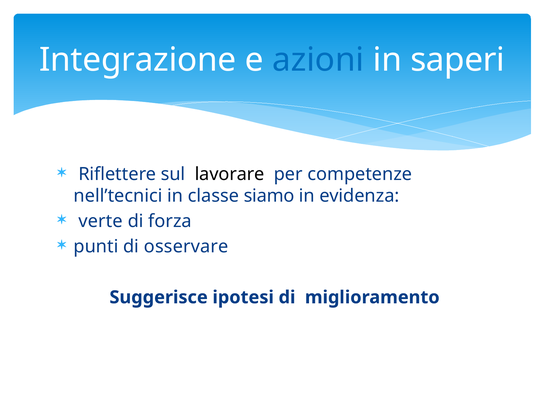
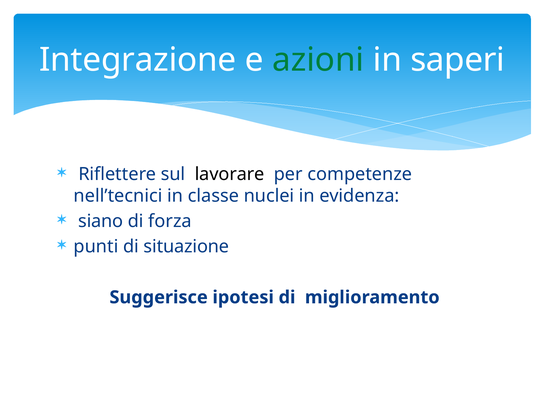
azioni colour: blue -> green (318, 60)
siamo: siamo -> nuclei (269, 196)
verte: verte -> siano (101, 221)
osservare: osservare -> situazione (186, 247)
